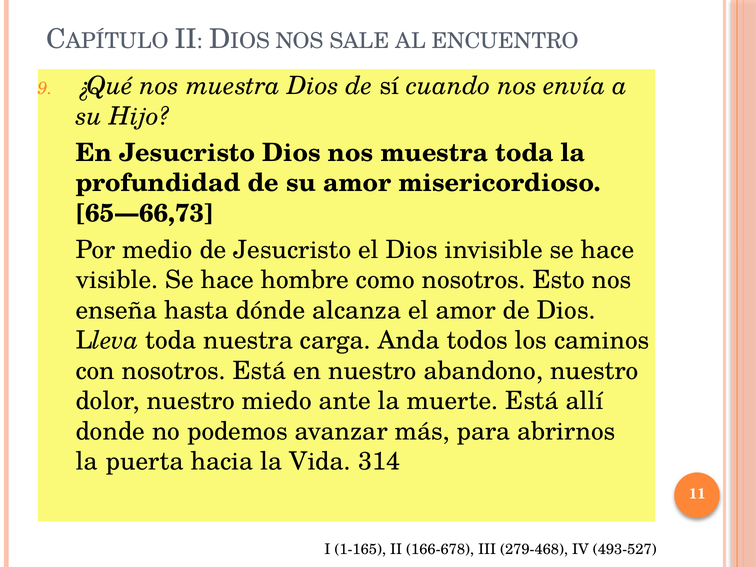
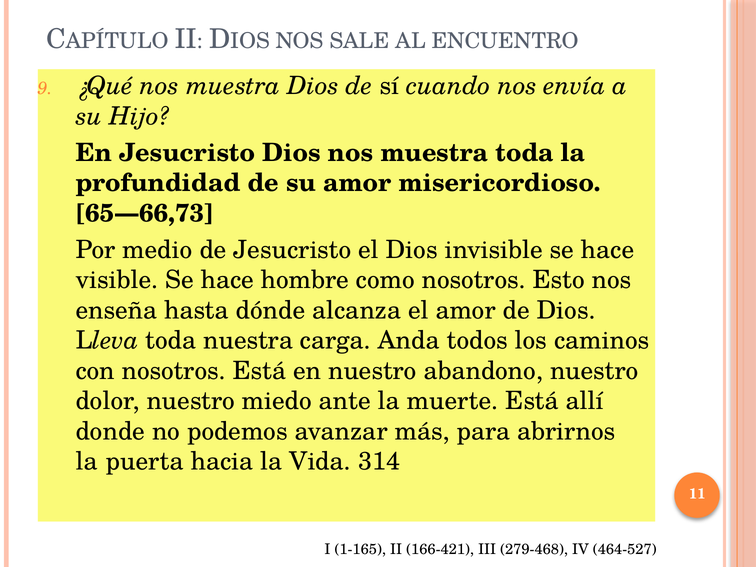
166-678: 166-678 -> 166-421 (440, 549)
493-527: 493-527 -> 464-527 (625, 549)
